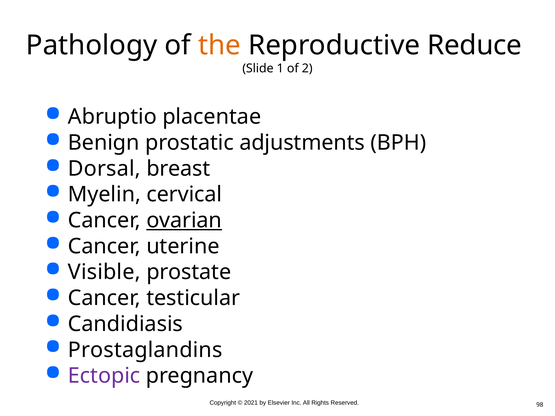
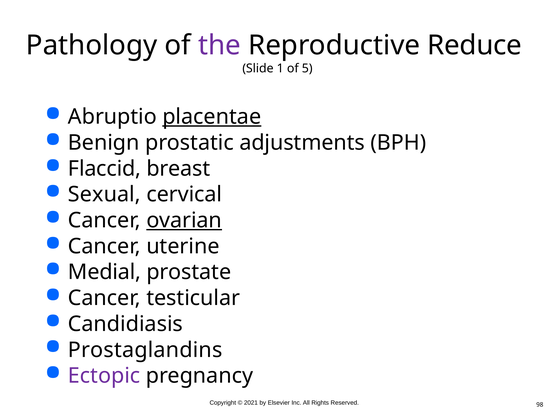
the colour: orange -> purple (219, 45)
2: 2 -> 5 (307, 68)
placentae underline: none -> present (212, 117)
Dorsal: Dorsal -> Flaccid (104, 169)
Myelin: Myelin -> Sexual (104, 195)
Visible: Visible -> Medial (104, 272)
